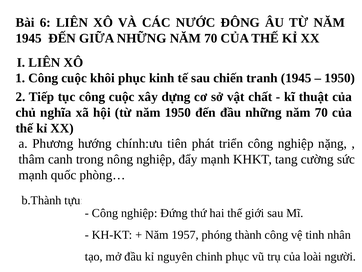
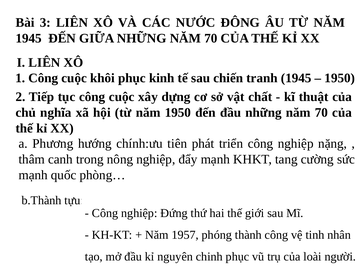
6: 6 -> 3 (45, 23)
